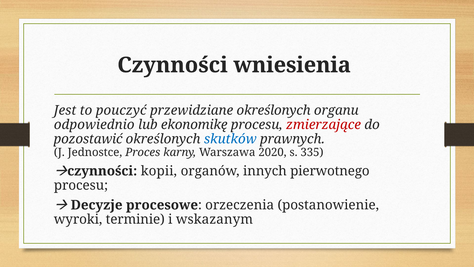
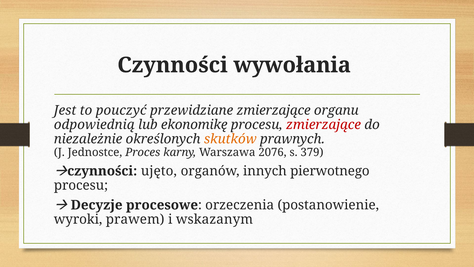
wniesienia: wniesienia -> wywołania (292, 65)
przewidziane określonych: określonych -> zmierzające (274, 110)
odpowiednio: odpowiednio -> odpowiednią (94, 125)
pozostawić: pozostawić -> niezależnie (88, 139)
skutków colour: blue -> orange (230, 139)
2020: 2020 -> 2076 (272, 152)
335: 335 -> 379 (312, 152)
kopii: kopii -> ujęto (159, 171)
terminie: terminie -> prawem (135, 219)
